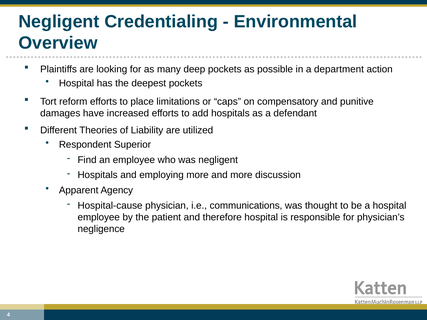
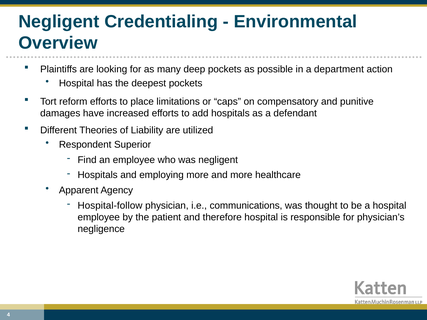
discussion: discussion -> healthcare (278, 175)
Hospital-cause: Hospital-cause -> Hospital-follow (110, 206)
